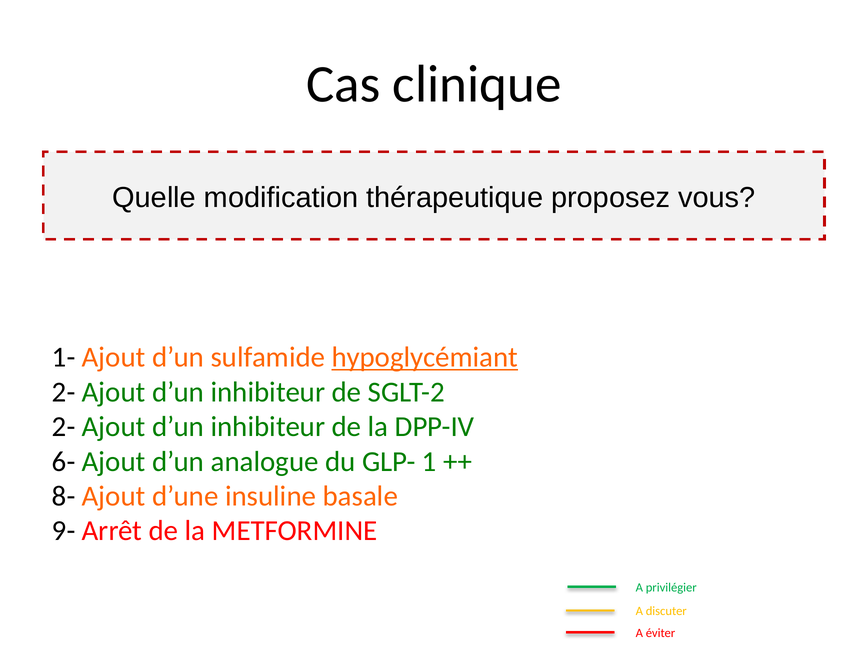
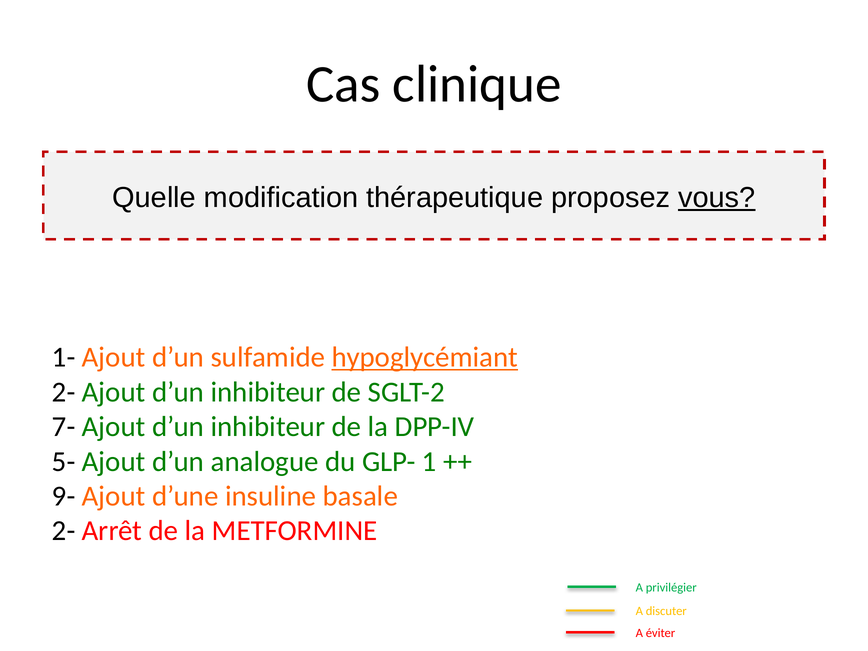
vous underline: none -> present (717, 198)
2-: 2- -> 7- (64, 427)
6-: 6- -> 5- (64, 461)
8-: 8- -> 9- (64, 496)
9-: 9- -> 2- (64, 531)
